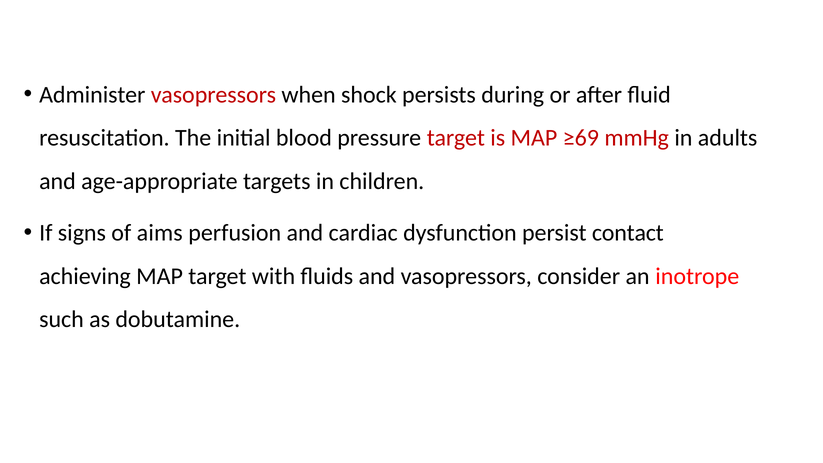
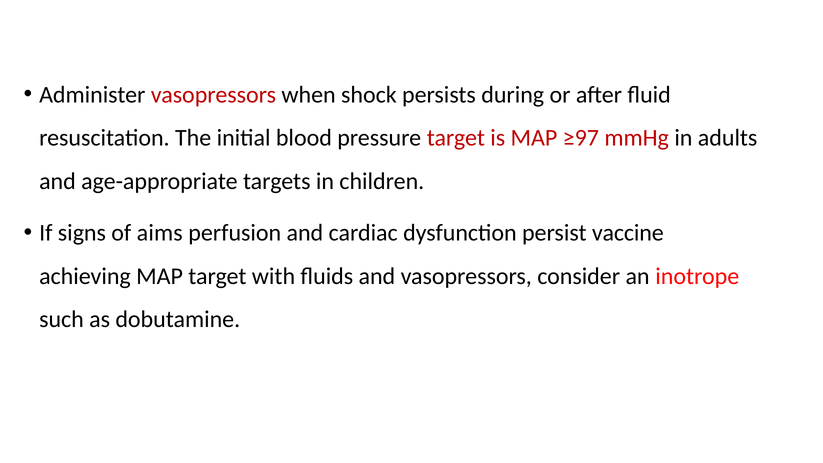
≥69: ≥69 -> ≥97 (581, 138)
contact: contact -> vaccine (628, 233)
